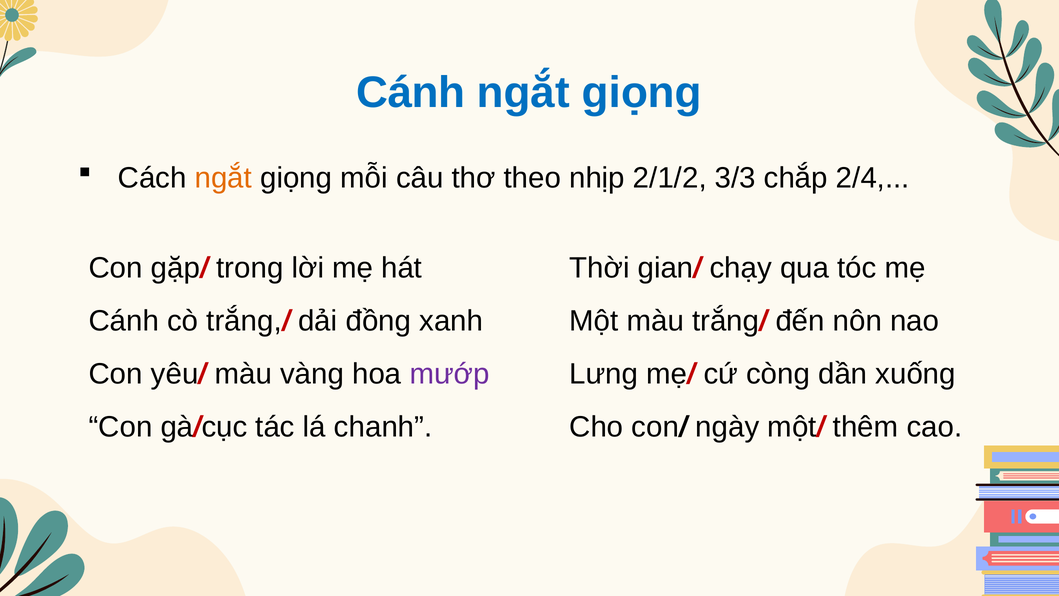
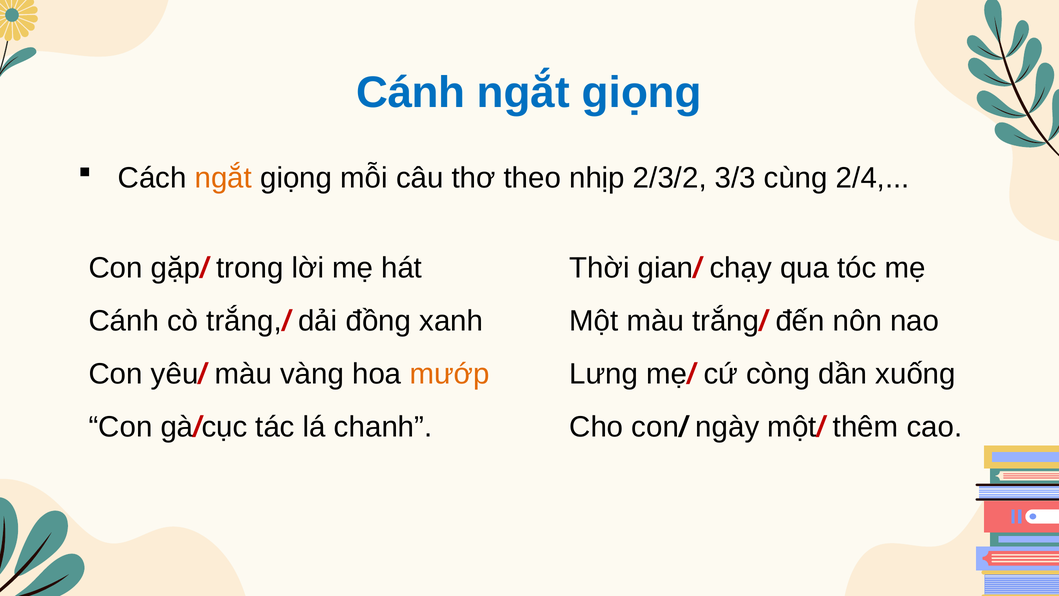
2/1/2: 2/1/2 -> 2/3/2 (670, 178)
chắp: chắp -> cùng (796, 178)
mướp colour: purple -> orange (450, 374)
